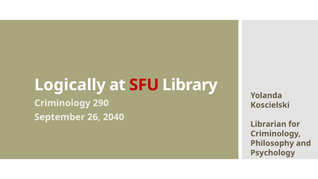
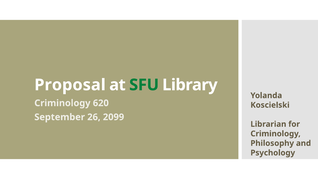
Logically: Logically -> Proposal (70, 85)
SFU colour: red -> green (144, 85)
290: 290 -> 620 (101, 103)
2040: 2040 -> 2099 (114, 117)
